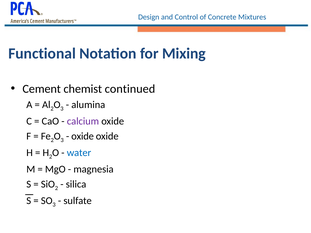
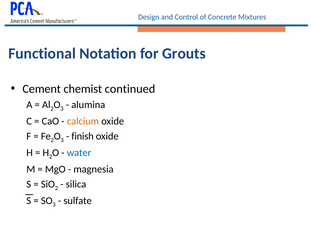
Mixing: Mixing -> Grouts (184, 54)
calcium colour: purple -> orange (83, 121)
oxide: oxide -> finish (83, 136)
